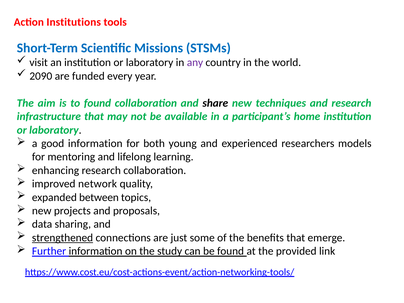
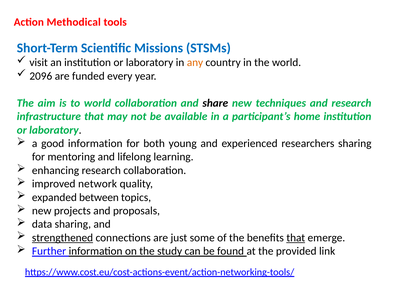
Institutions: Institutions -> Methodical (74, 22)
any colour: purple -> orange (195, 63)
2090: 2090 -> 2096 (41, 76)
to found: found -> world (97, 103)
researchers models: models -> sharing (355, 143)
that underline: none -> present (296, 238)
